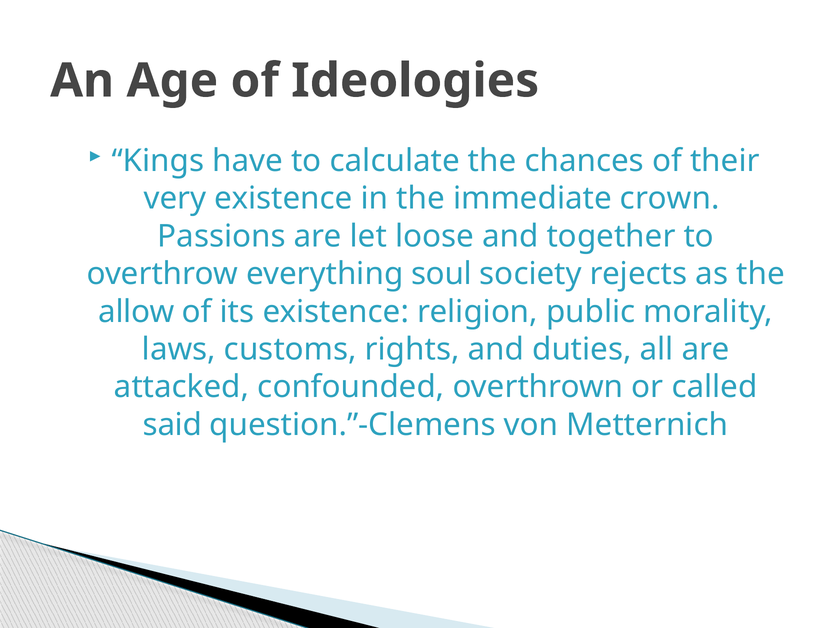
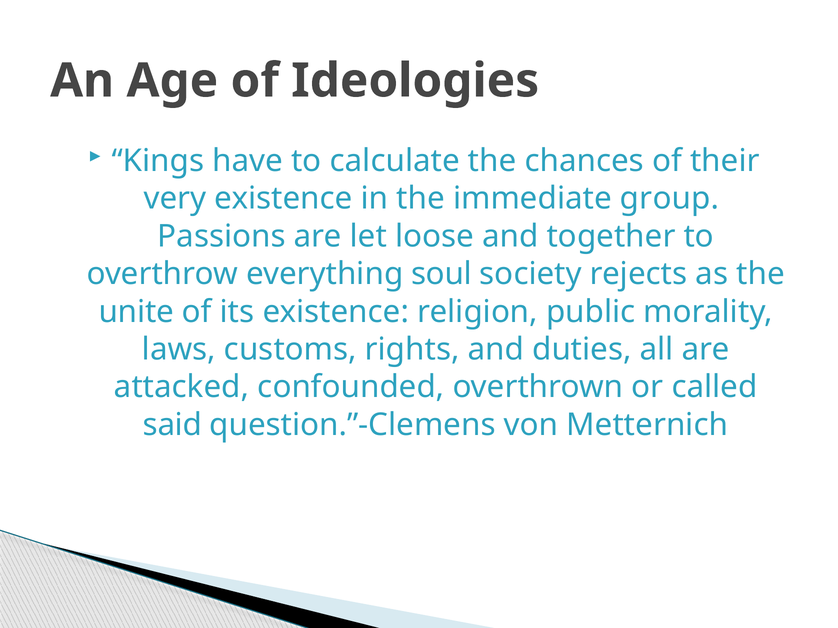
crown: crown -> group (670, 199)
allow: allow -> unite (136, 312)
